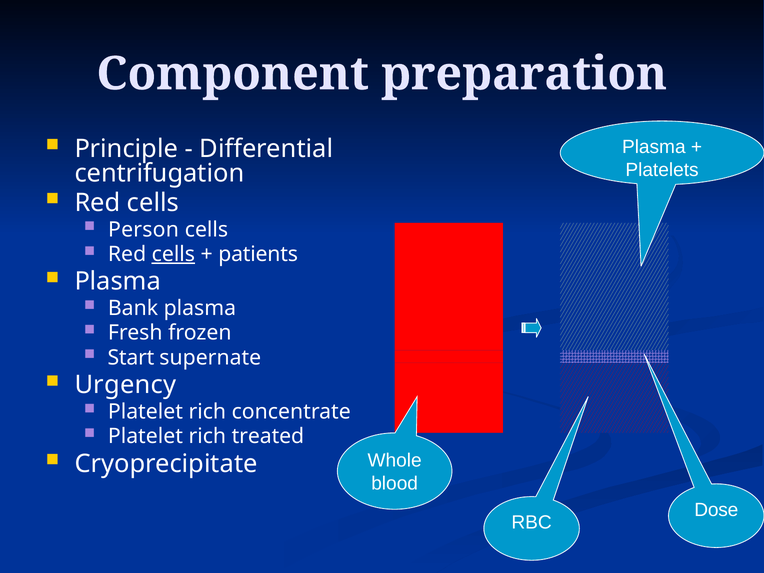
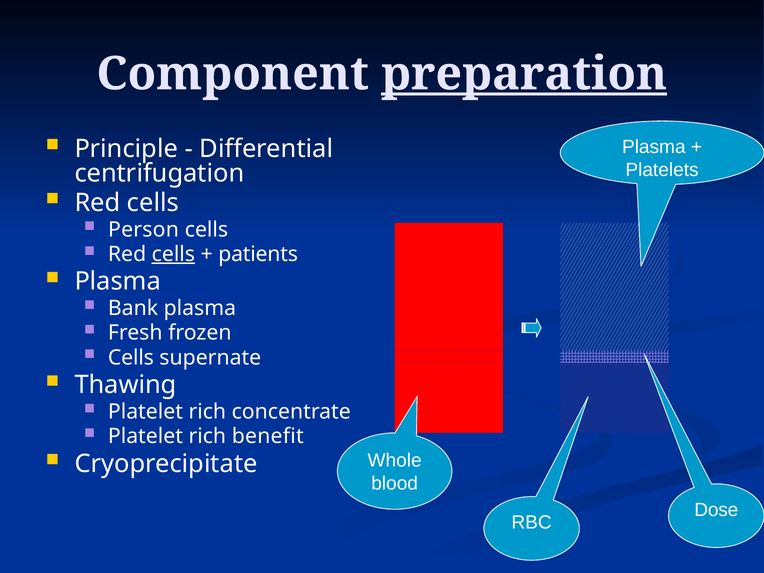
preparation underline: none -> present (524, 74)
Start: Start -> Cells (131, 358)
Urgency: Urgency -> Thawing (126, 385)
treated: treated -> benefit (268, 436)
